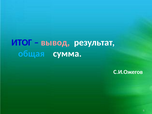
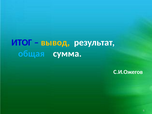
вывод colour: pink -> yellow (55, 43)
